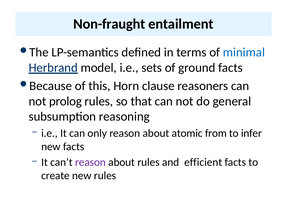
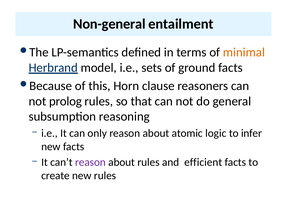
Non-fraught: Non-fraught -> Non-general (109, 24)
minimal colour: blue -> orange (244, 52)
from: from -> logic (216, 133)
